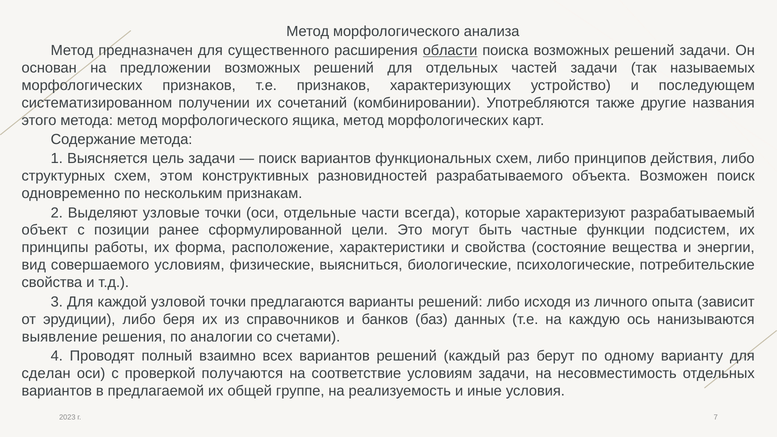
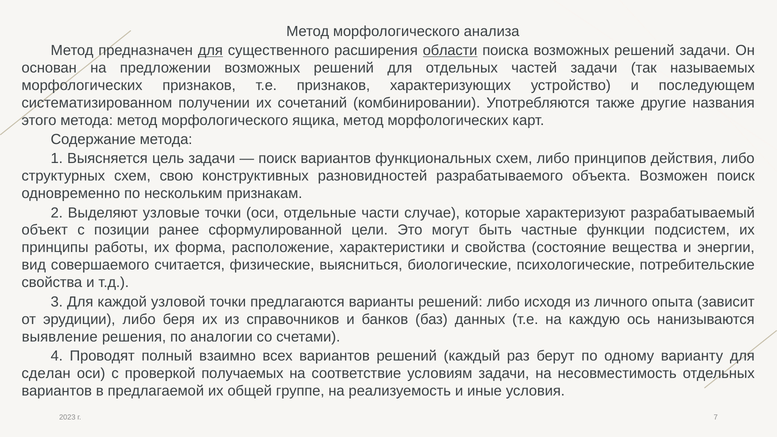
для underline: none -> present (210, 51)
этом: этом -> свою (176, 176)
всегда: всегда -> случае (432, 213)
совершаемого условиям: условиям -> считается (190, 265)
получаются: получаются -> получаемых (242, 373)
